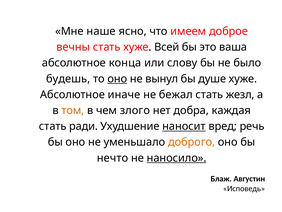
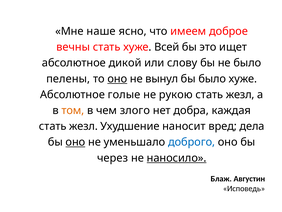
ваша: ваша -> ищет (233, 47)
конца: конца -> дикой (125, 63)
будешь: будешь -> пелены (68, 79)
бы душе: душе -> было (212, 79)
иначе: иначе -> голые (124, 94)
бежал: бежал -> рукою (176, 94)
ради: ради -> жезл (83, 126)
наносит underline: present -> none (184, 126)
речь: речь -> дела (252, 126)
оно underline: none -> present (75, 142)
доброго colour: orange -> blue (192, 142)
нечто: нечто -> через (113, 158)
